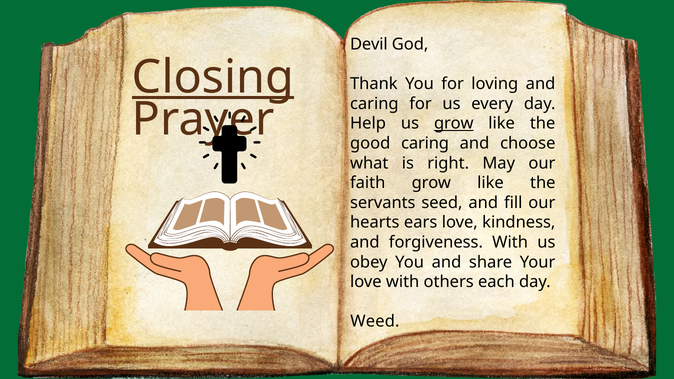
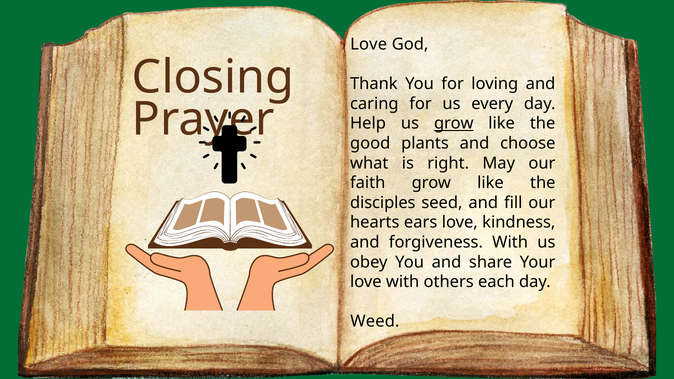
Devil: Devil -> Love (369, 44)
Closing underline: present -> none (213, 77)
good caring: caring -> plants (425, 143)
servants: servants -> disciples (383, 203)
